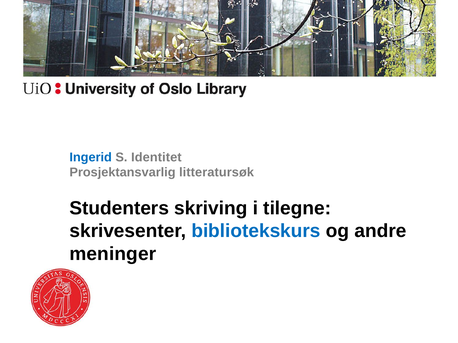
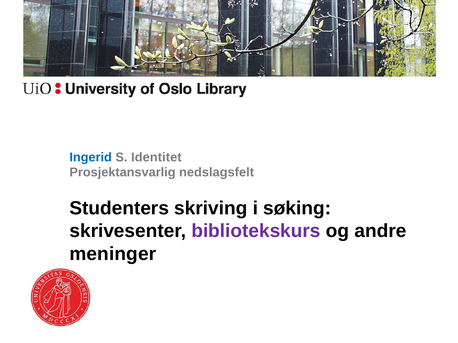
litteratursøk: litteratursøk -> nedslagsfelt (217, 173)
tilegne: tilegne -> søking (297, 208)
bibliotekskurs colour: blue -> purple (256, 231)
